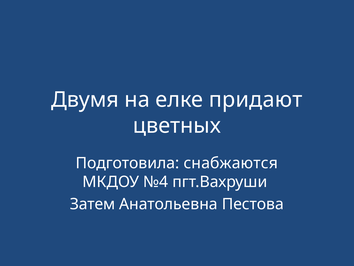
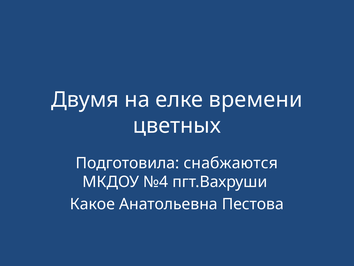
придают: придают -> времени (256, 99)
Затем: Затем -> Какое (92, 204)
